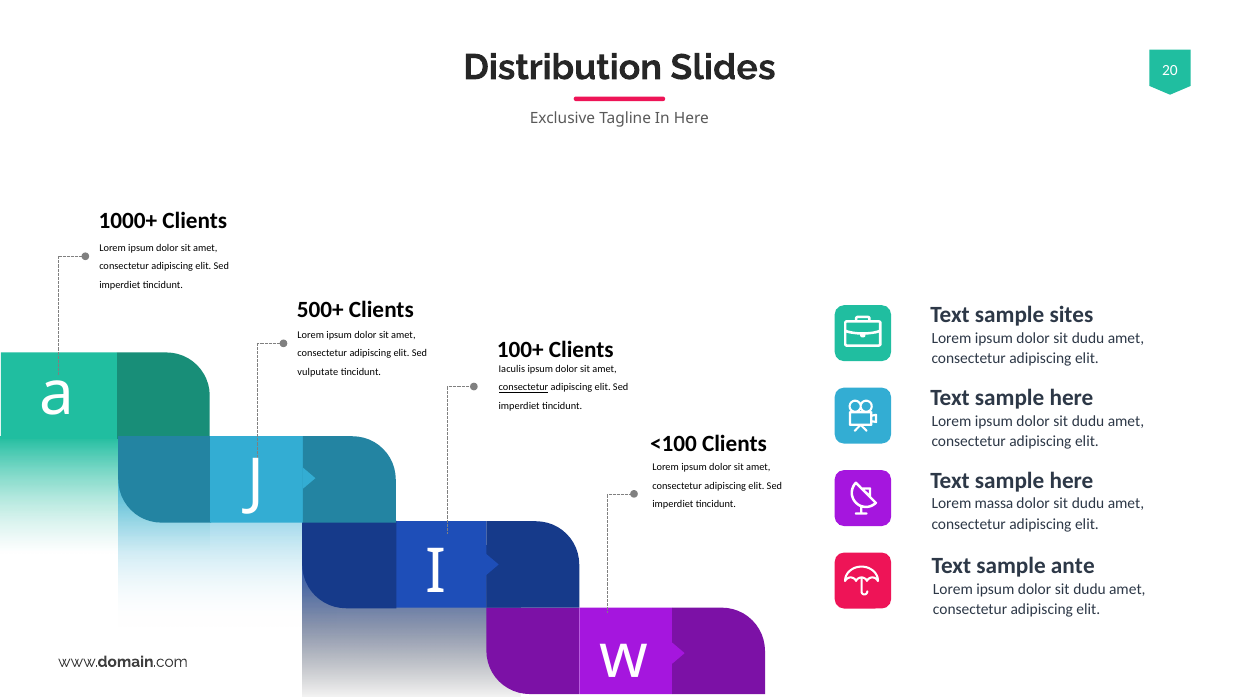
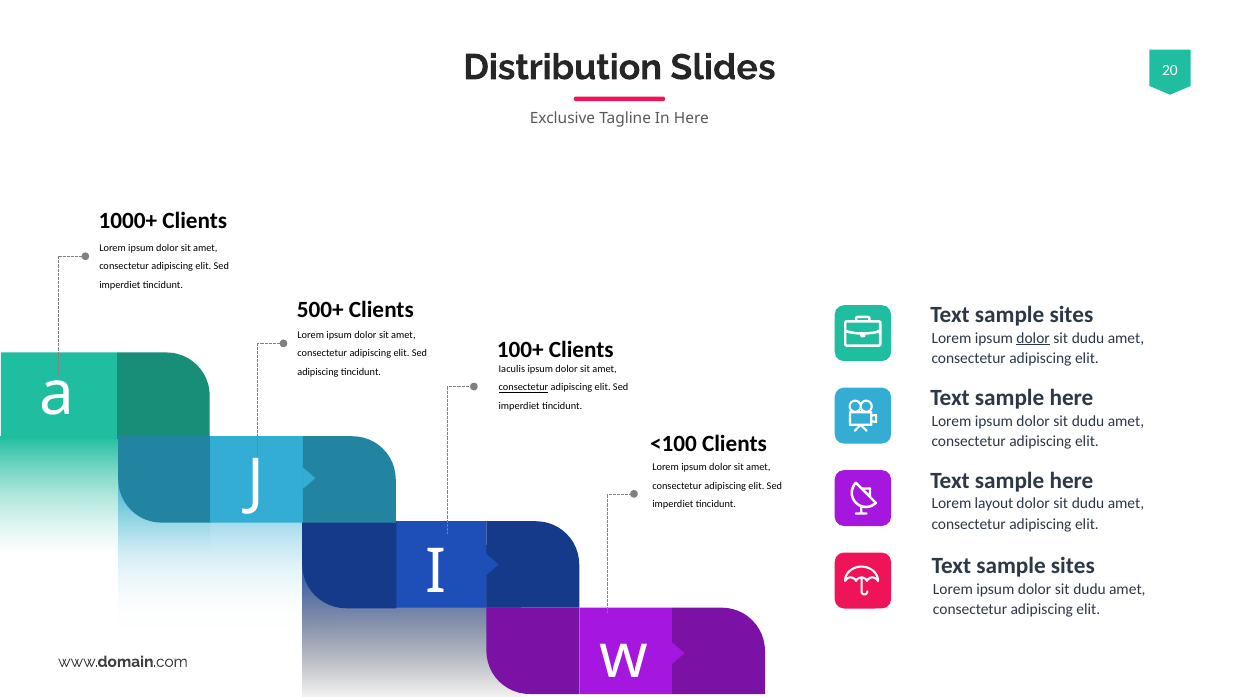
dolor underline: none -> present (1033, 338)
vulputate: vulputate -> adipiscing (318, 372)
massa: massa -> layout (994, 504)
ante: ante -> sites (1073, 565)
